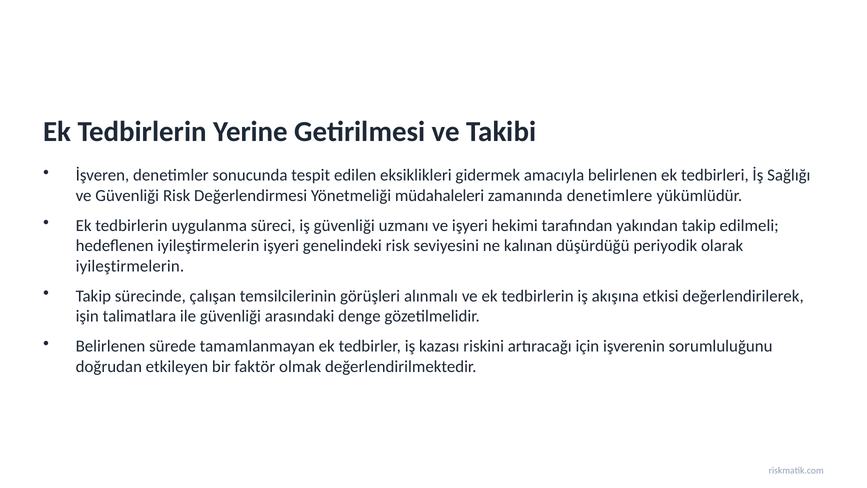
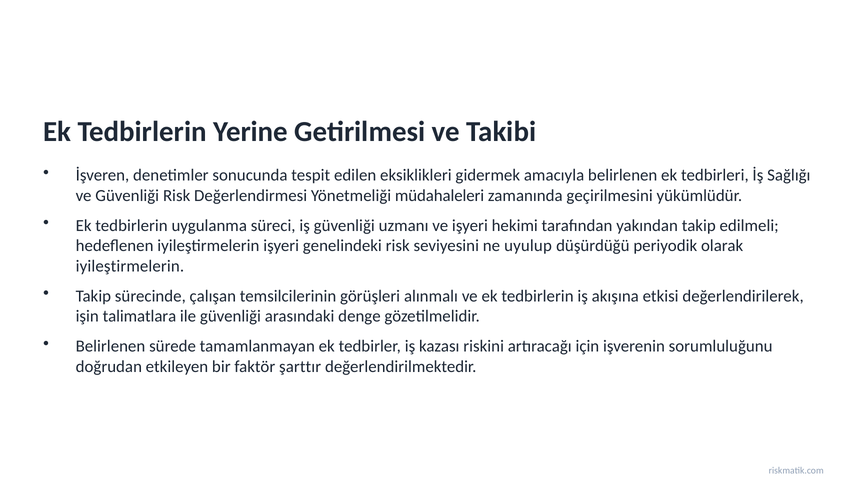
denetimlere: denetimlere -> geçirilmesini (610, 196)
kalınan: kalınan -> uyulup (528, 246)
olmak: olmak -> şarttır (300, 366)
